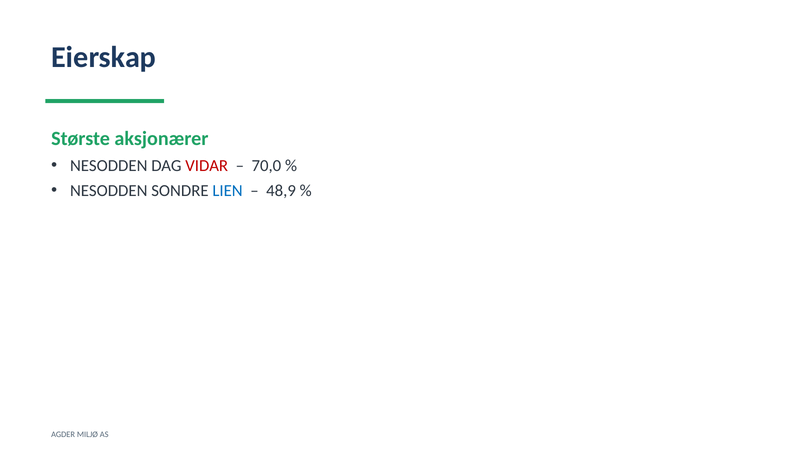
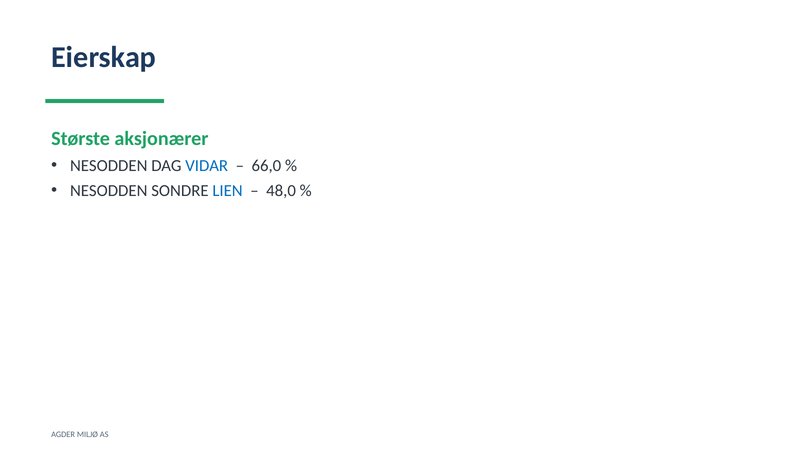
VIDAR colour: red -> blue (207, 166)
70,0: 70,0 -> 66,0 (266, 166)
48,9: 48,9 -> 48,0 (281, 191)
